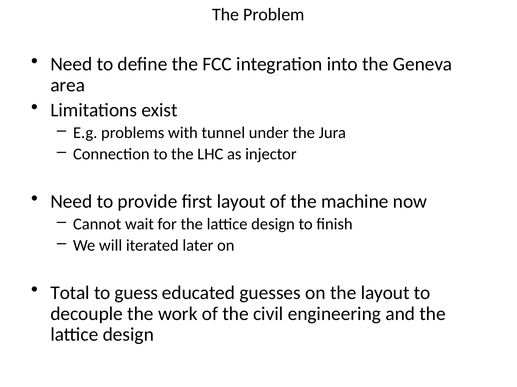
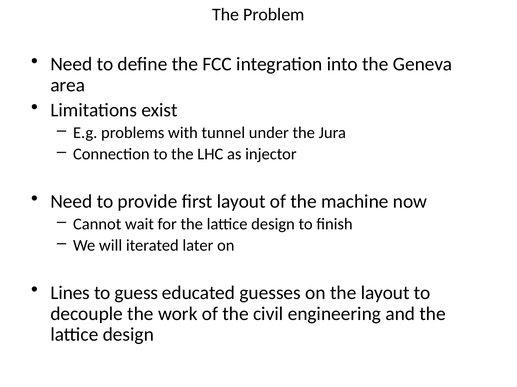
Total: Total -> Lines (70, 293)
